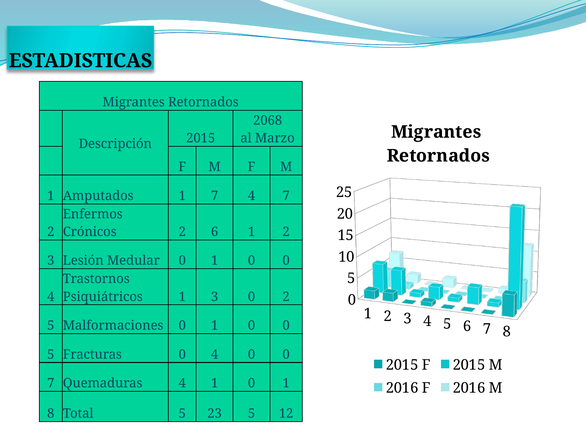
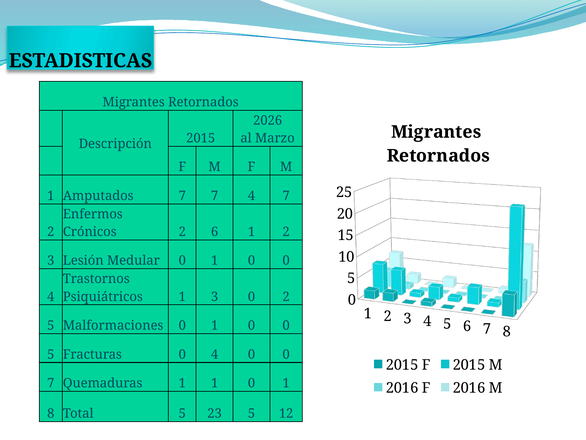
2068: 2068 -> 2026 (268, 120)
Amputados 1: 1 -> 7 (182, 196)
Quemaduras 4: 4 -> 1 (182, 383)
